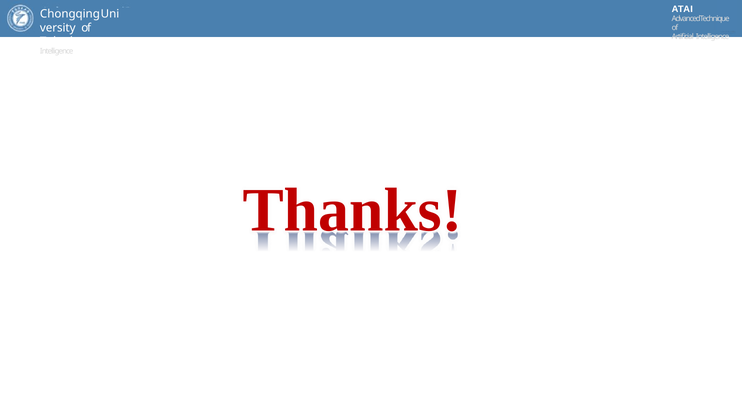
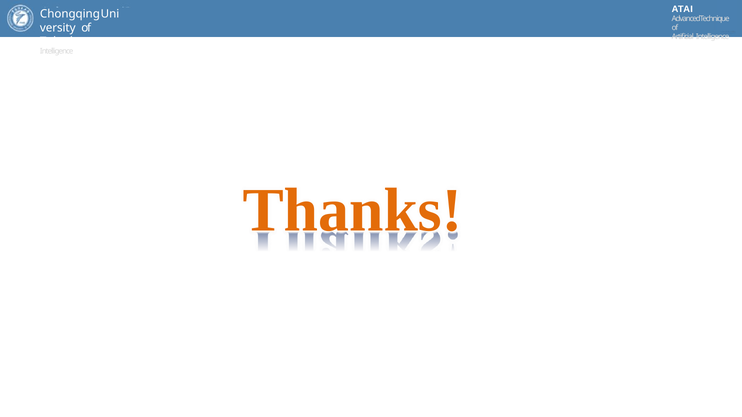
Thanks colour: red -> orange (353, 211)
